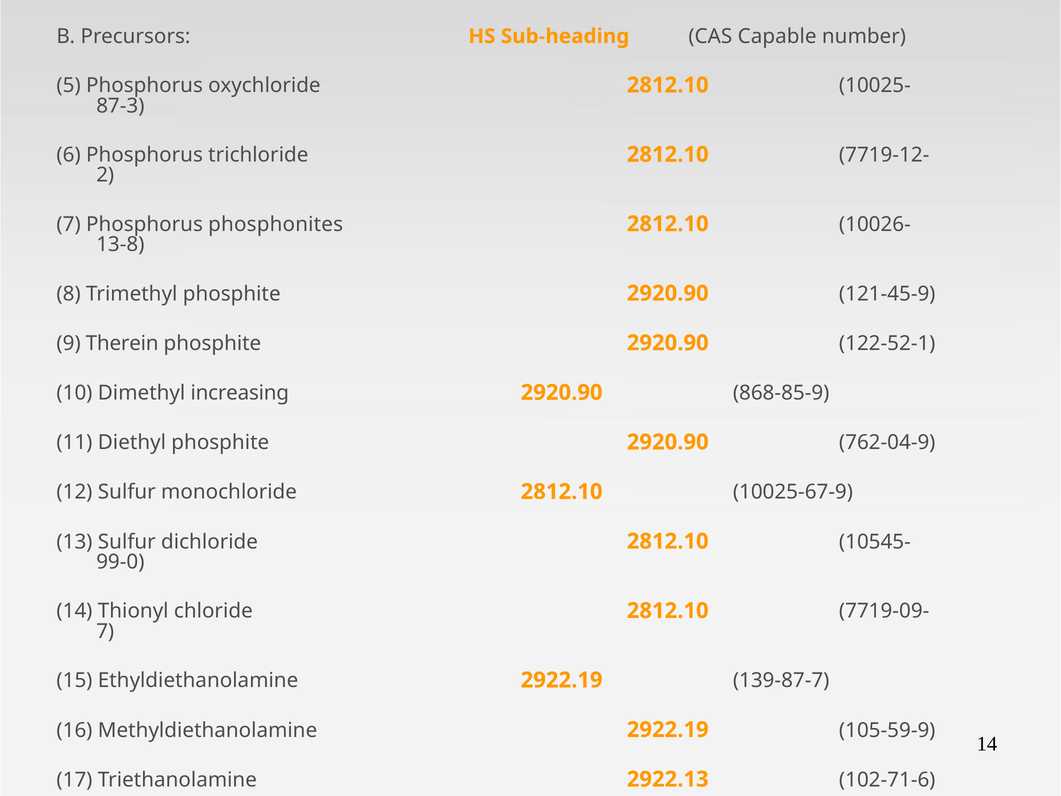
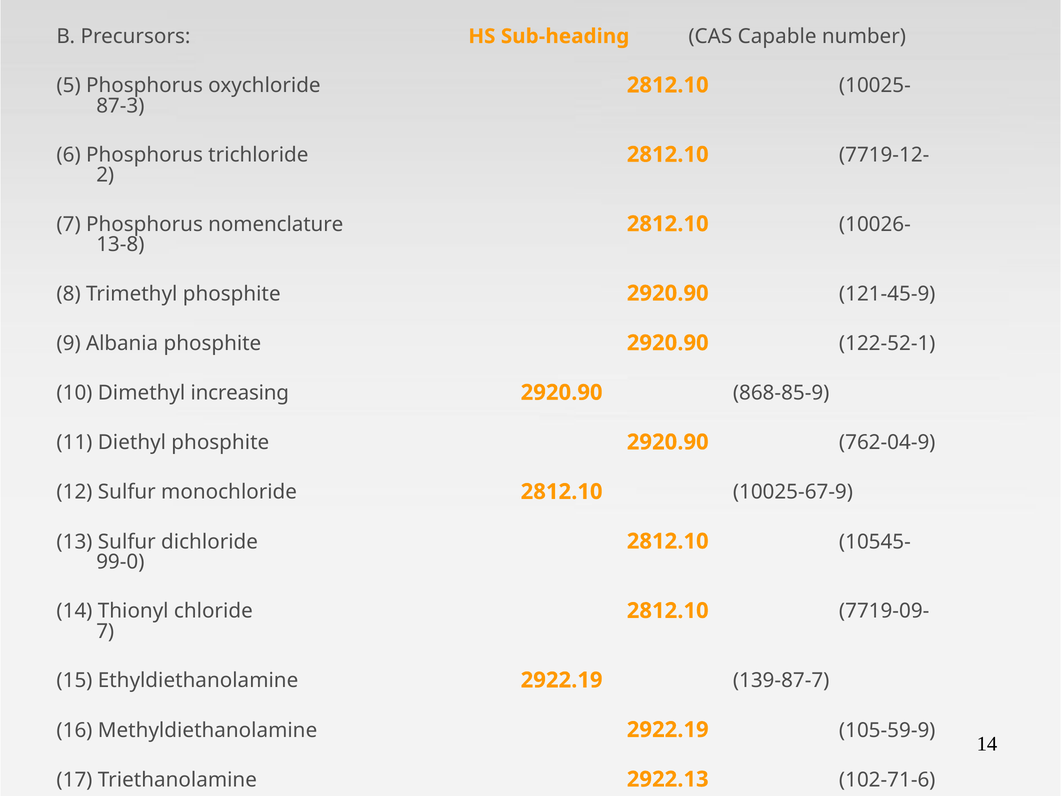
phosphonites: phosphonites -> nomenclature (276, 224)
Therein: Therein -> Albania (122, 343)
